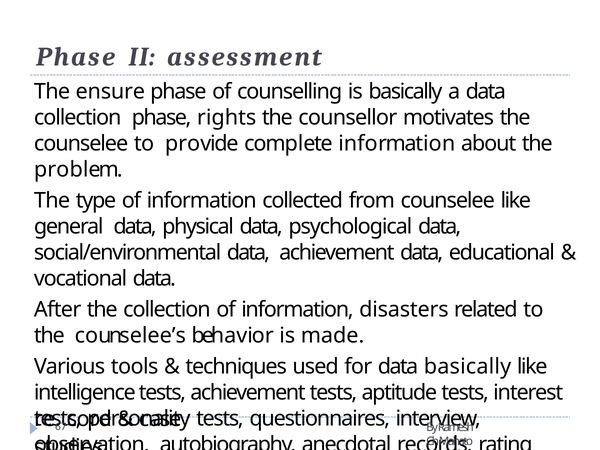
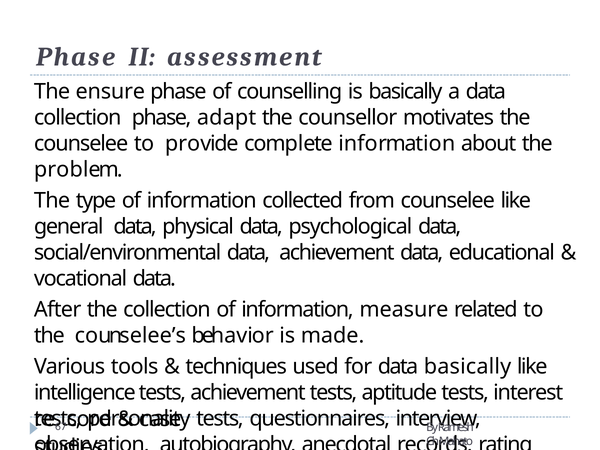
rights: rights -> adapt (227, 118)
disasters: disasters -> measure (404, 310)
